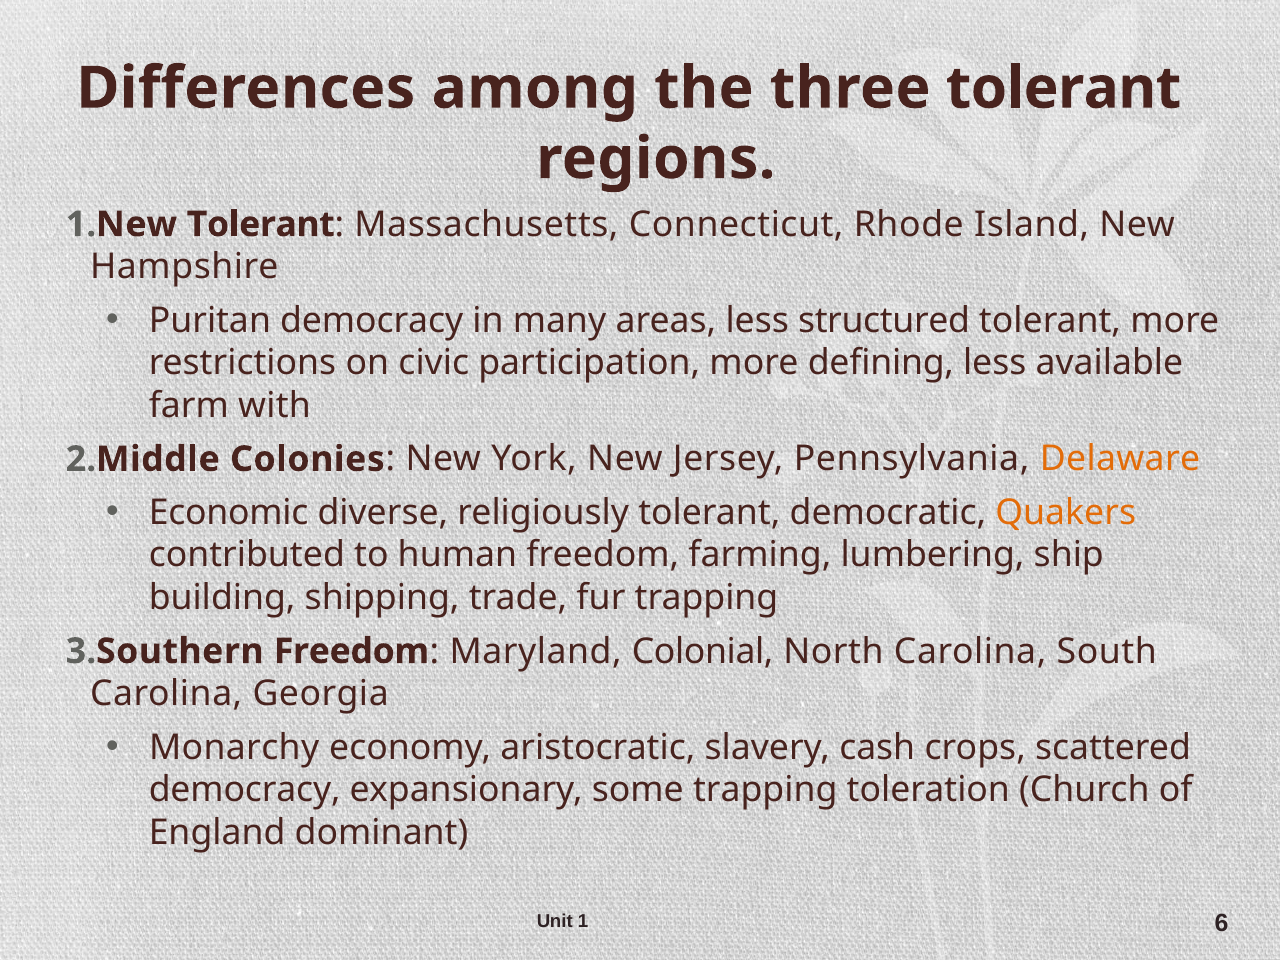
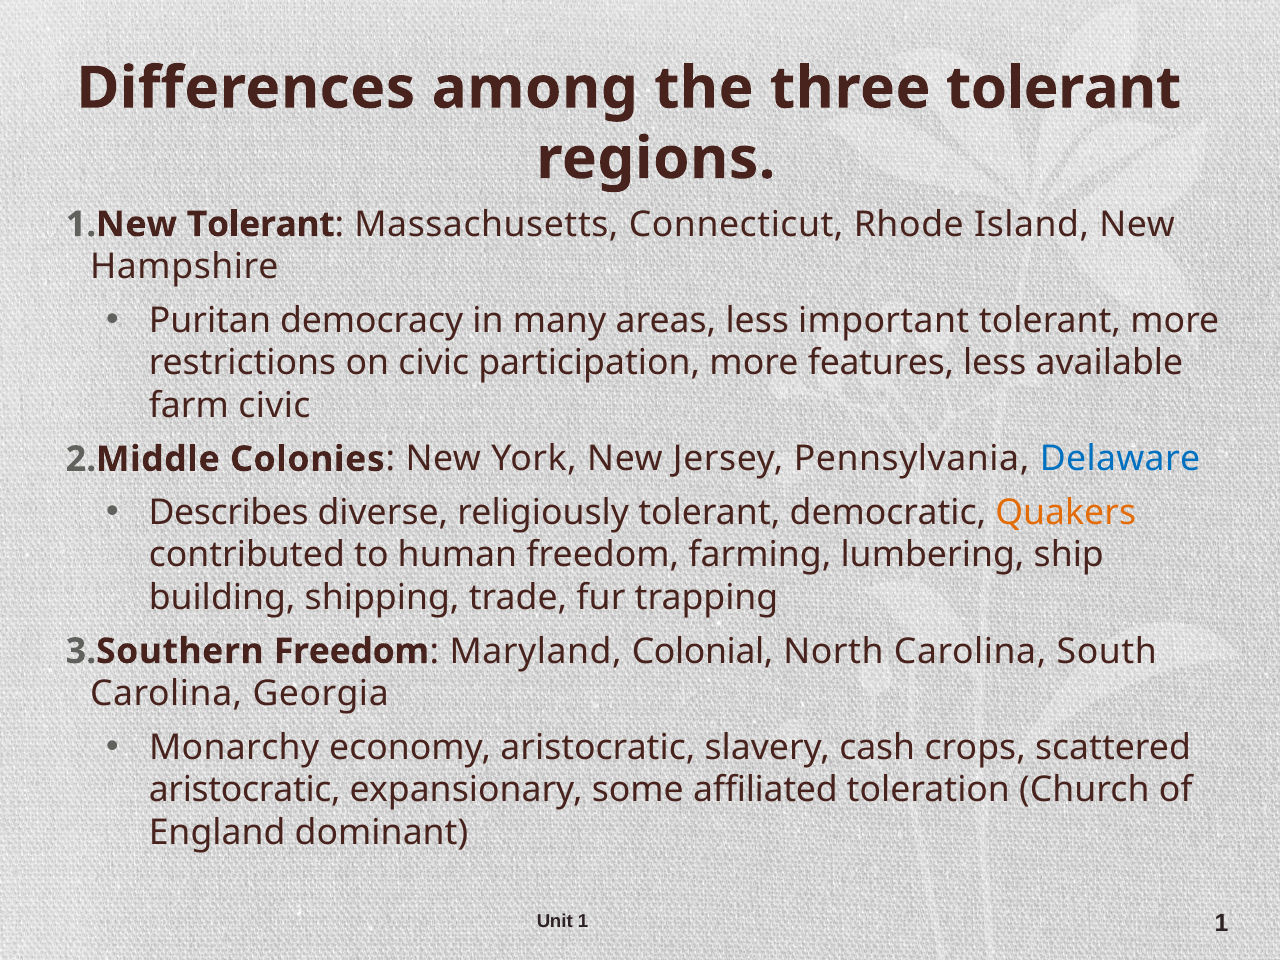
structured: structured -> important (884, 320)
defining: defining -> features (881, 363)
farm with: with -> civic (274, 406)
Delaware colour: orange -> blue (1120, 459)
Economic: Economic -> Describes (229, 513)
democracy: democracy -> aristocratic (245, 790)
some trapping: trapping -> affiliated (765, 790)
1 6: 6 -> 1 (1222, 923)
